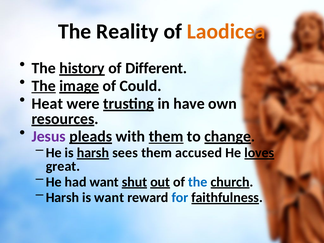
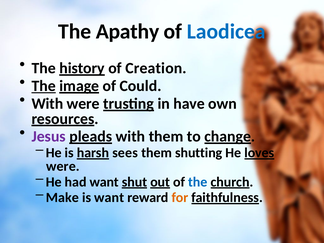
Reality: Reality -> Apathy (128, 31)
Laodicea colour: orange -> blue (226, 31)
Different: Different -> Creation (156, 68)
Heat: Heat -> With (47, 104)
them underline: present -> none (166, 137)
accused: accused -> shutting (199, 153)
great: great -> were (63, 166)
Harsh: Harsh -> Make (62, 198)
for colour: blue -> orange (180, 198)
